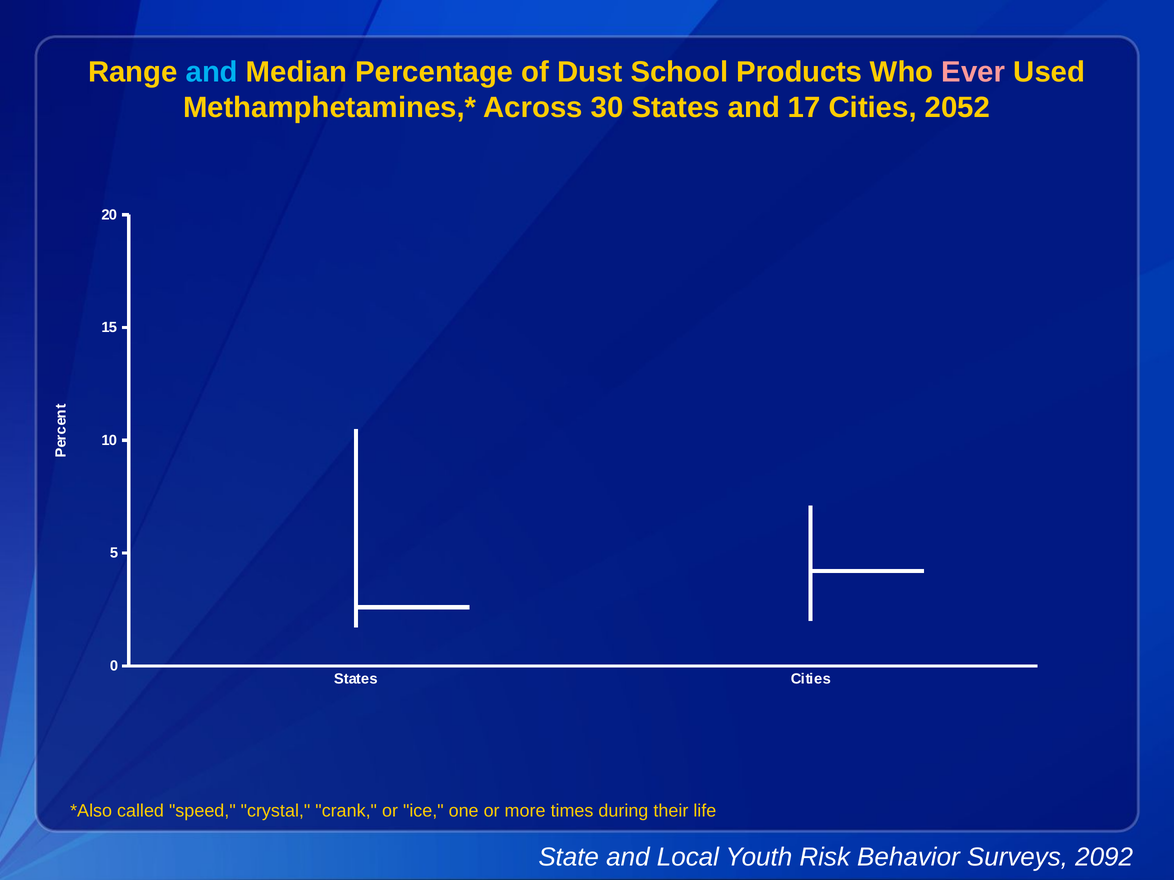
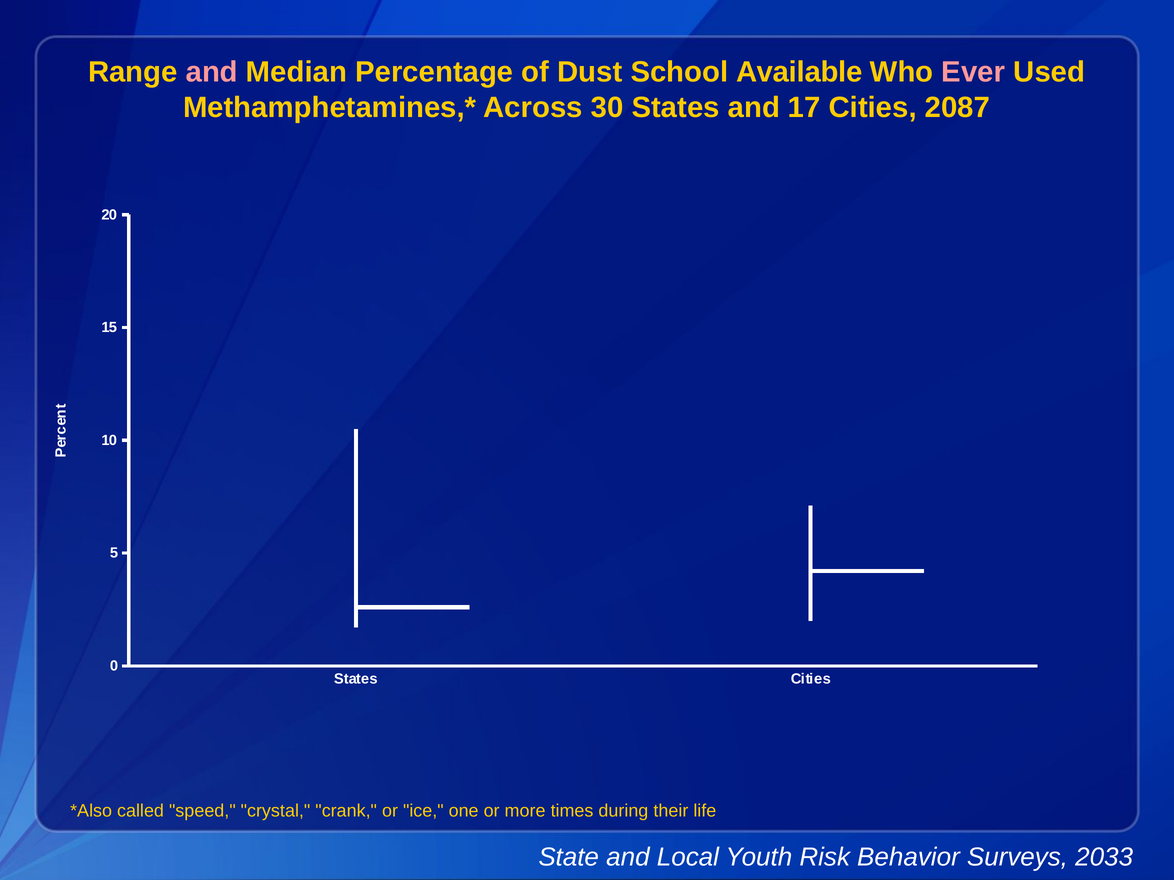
and colour: light blue -> pink (212, 72)
Products: Products -> Available (799, 72)
2052: 2052 -> 2087 (957, 108)
2092: 2092 -> 2033 (1104, 857)
